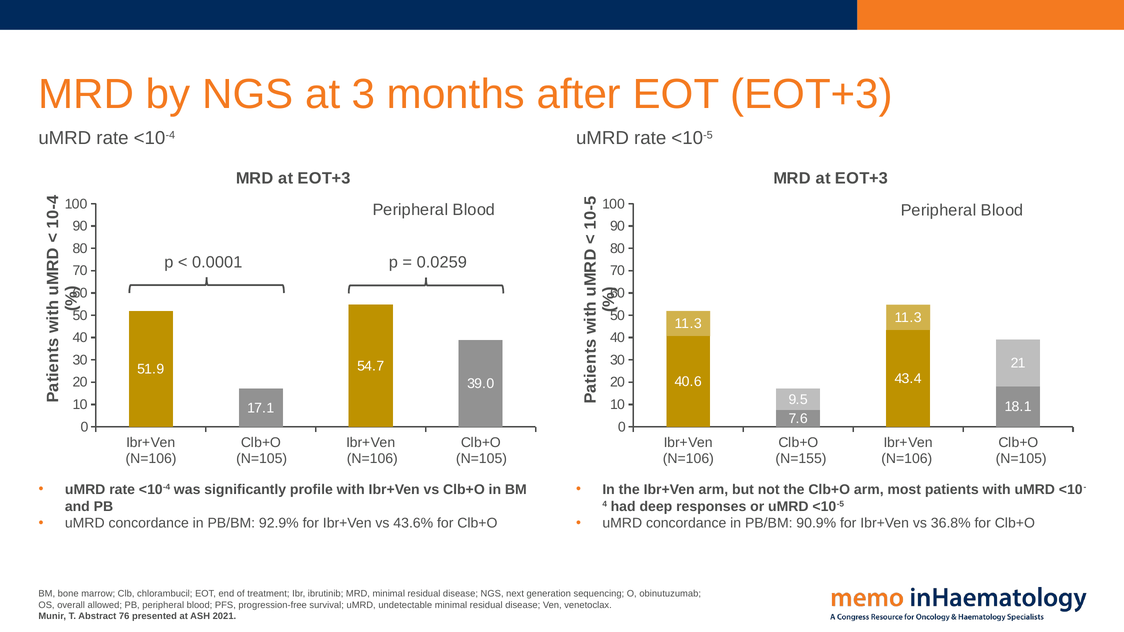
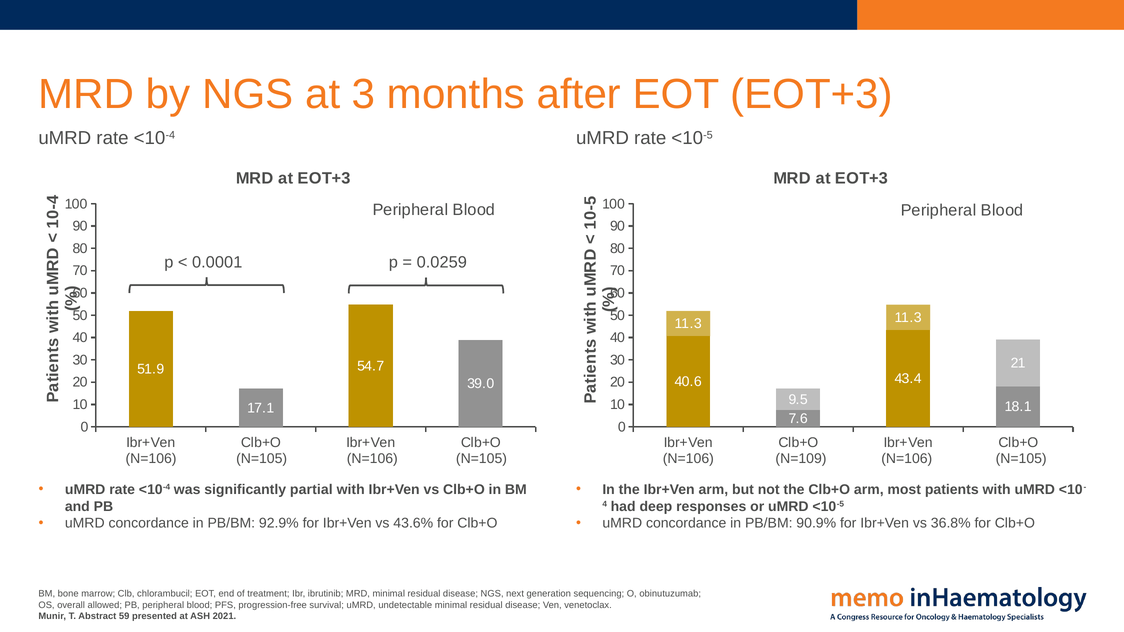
N=155: N=155 -> N=109 (801, 459)
profile: profile -> partial (311, 490)
76: 76 -> 59 (124, 617)
